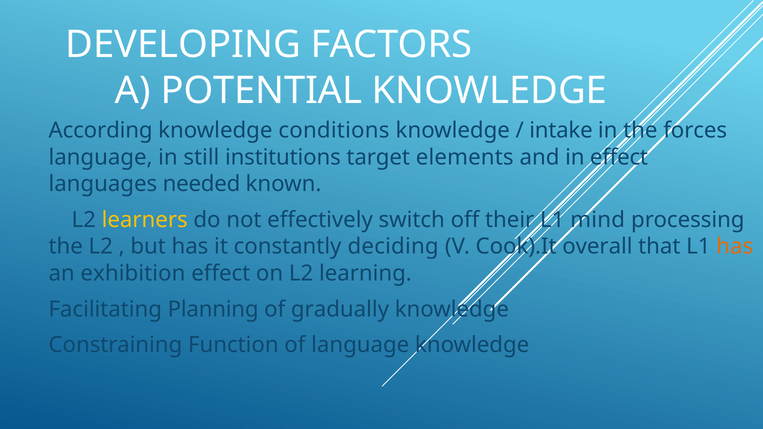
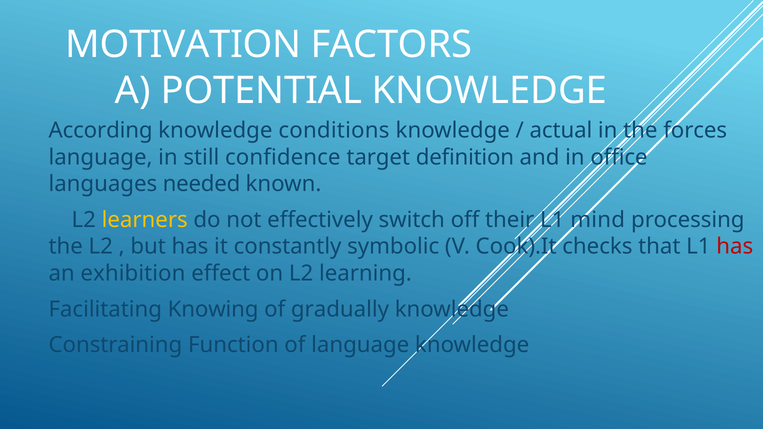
DEVELOPING: DEVELOPING -> MOTIVATION (183, 45)
intake: intake -> actual (561, 131)
institutions: institutions -> confidence (283, 157)
elements: elements -> definition (465, 157)
in effect: effect -> office (619, 157)
deciding: deciding -> symbolic (393, 247)
overall: overall -> checks (597, 247)
has colour: orange -> red (735, 247)
Planning: Planning -> Knowing (213, 309)
